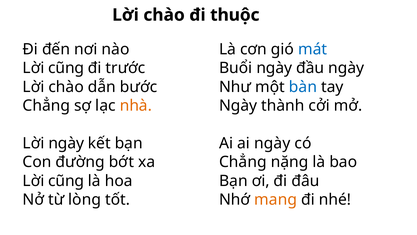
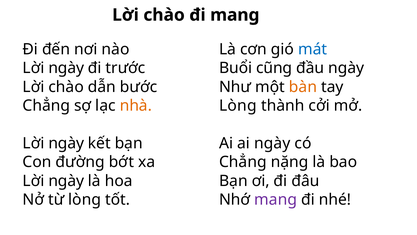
đi thuộc: thuộc -> mang (235, 15)
cũng: cũng -> ngày (66, 68)
Buổi ngày: ngày -> cũng (274, 68)
bàn colour: blue -> orange (303, 87)
Ngày: Ngày -> Lòng (238, 105)
cũng: cũng -> ngày (66, 181)
mang colour: orange -> purple (276, 199)
